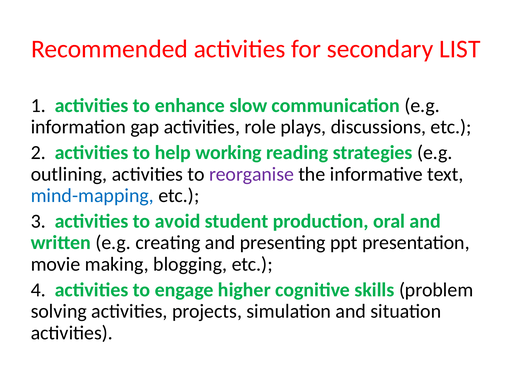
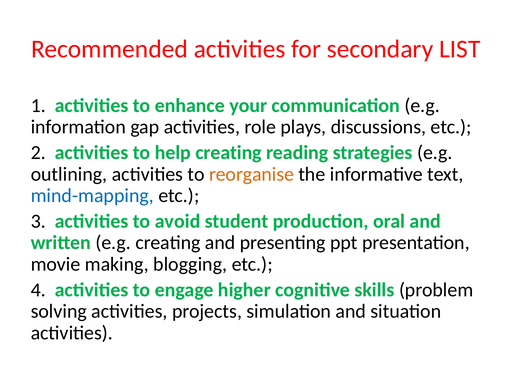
slow: slow -> your (248, 106)
help working: working -> creating (229, 153)
reorganise colour: purple -> orange (252, 174)
